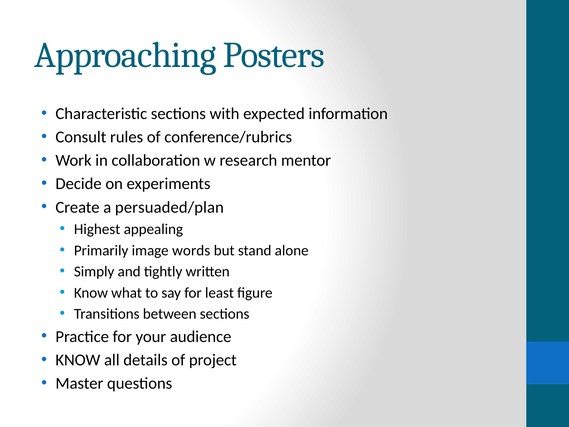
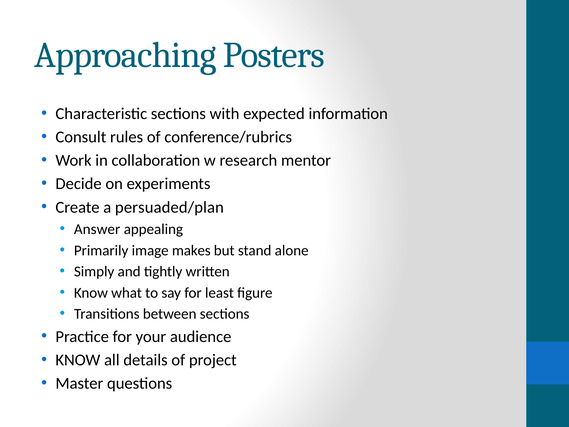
Highest: Highest -> Answer (97, 229)
words: words -> makes (191, 250)
